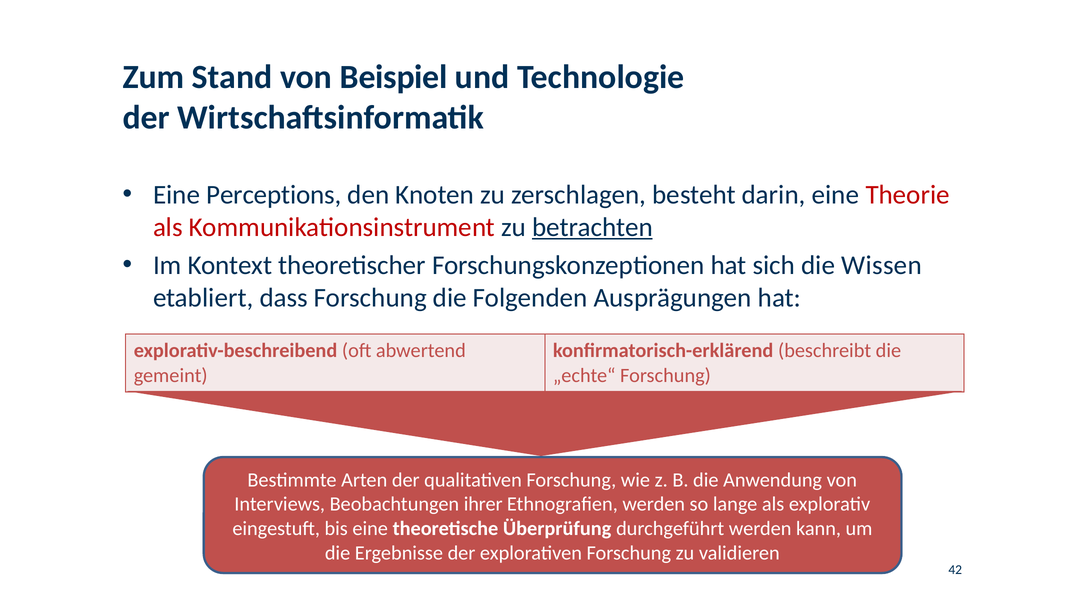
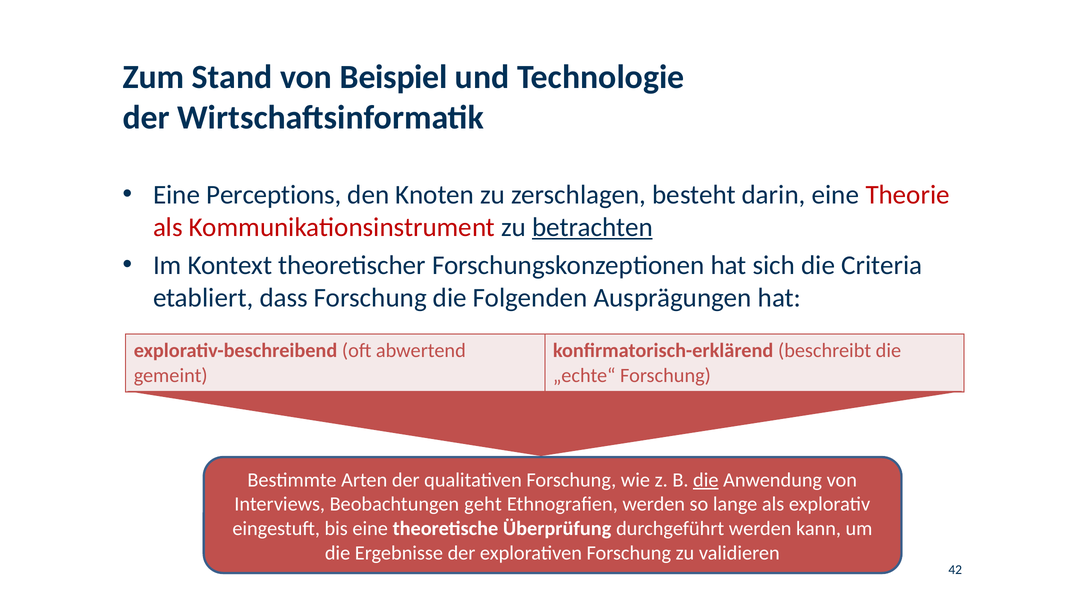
Wissen: Wissen -> Criteria (882, 265)
die underline: none -> present (706, 480)
ihrer: ihrer -> geht (483, 505)
